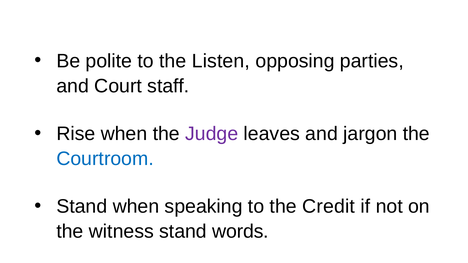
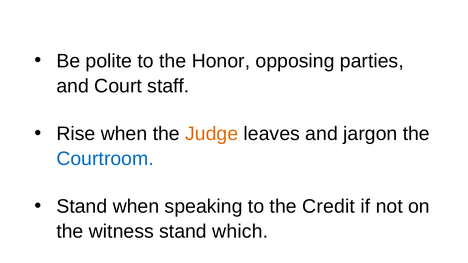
Listen: Listen -> Honor (221, 61)
Judge colour: purple -> orange (212, 134)
words: words -> which (240, 232)
